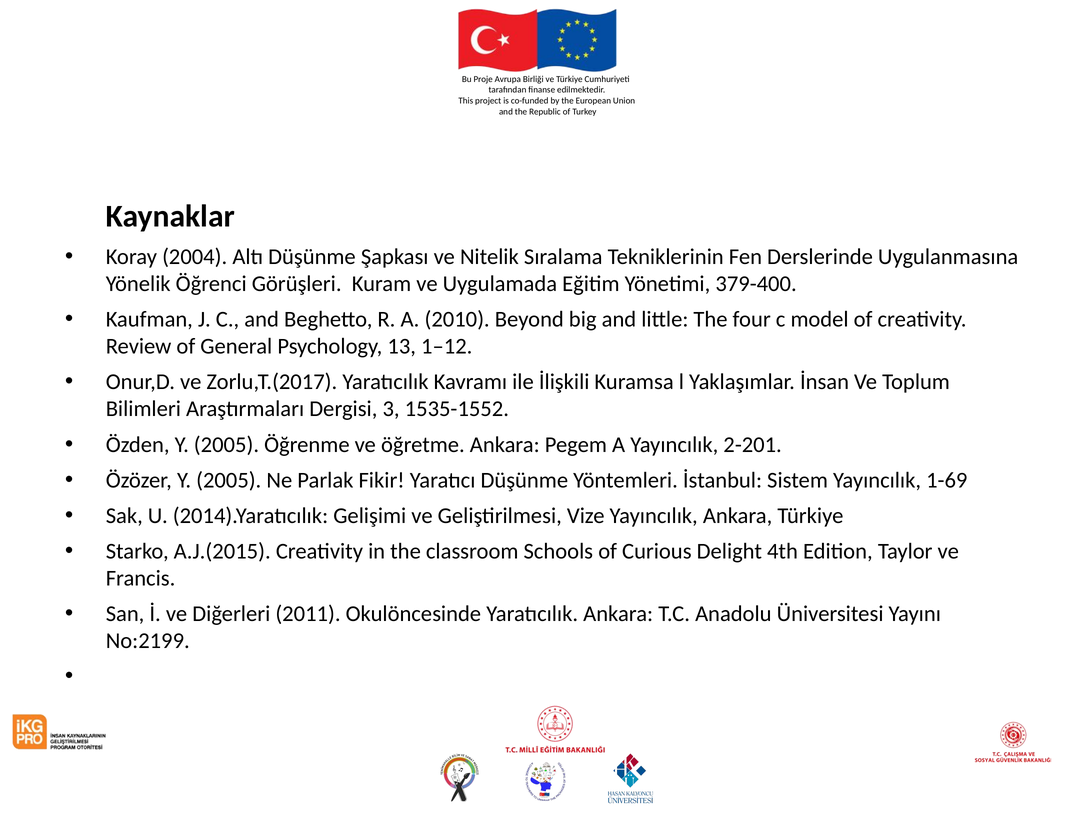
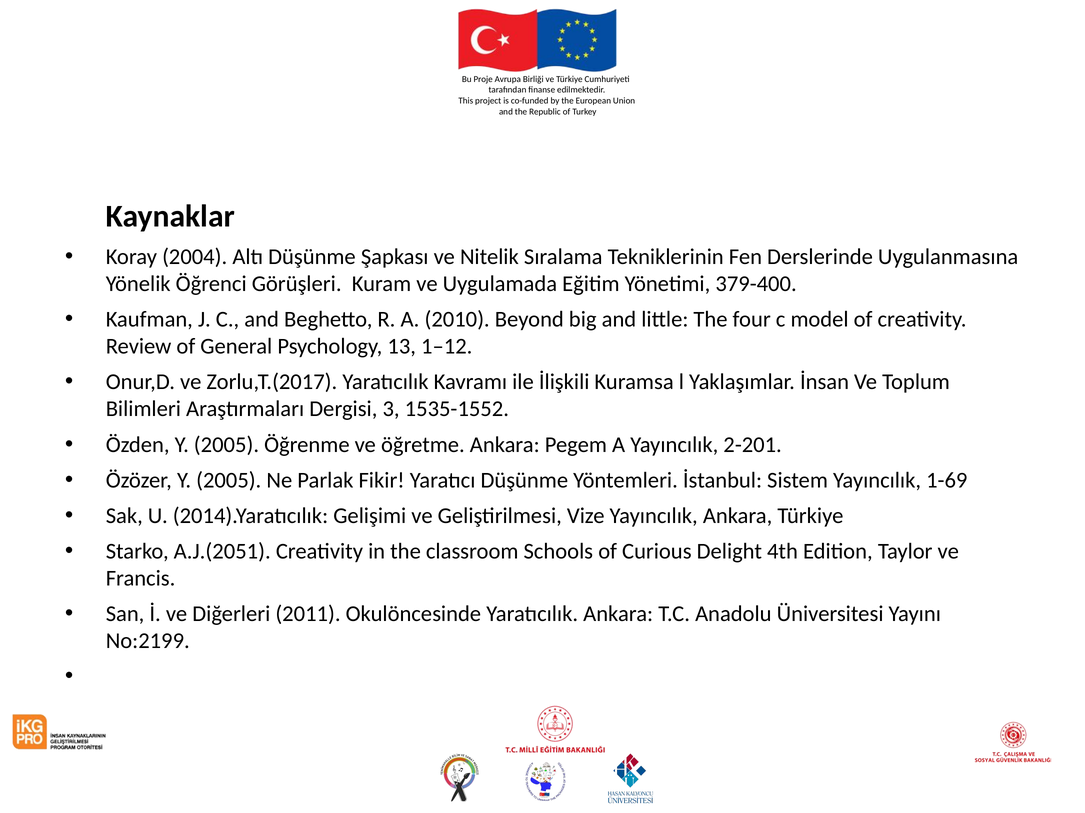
A.J.(2015: A.J.(2015 -> A.J.(2051 (222, 552)
